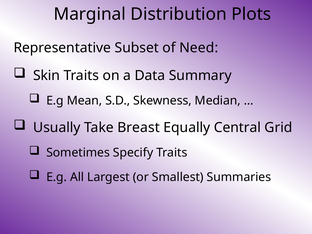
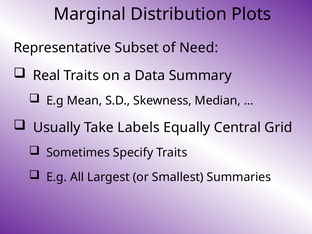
Skin: Skin -> Real (47, 75)
Breast: Breast -> Labels (139, 128)
